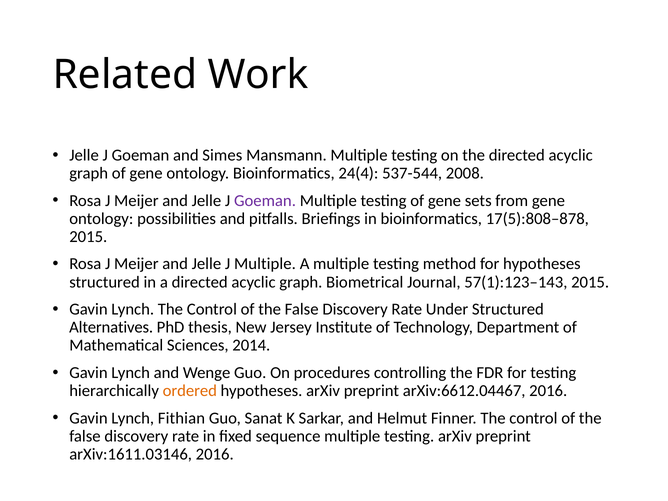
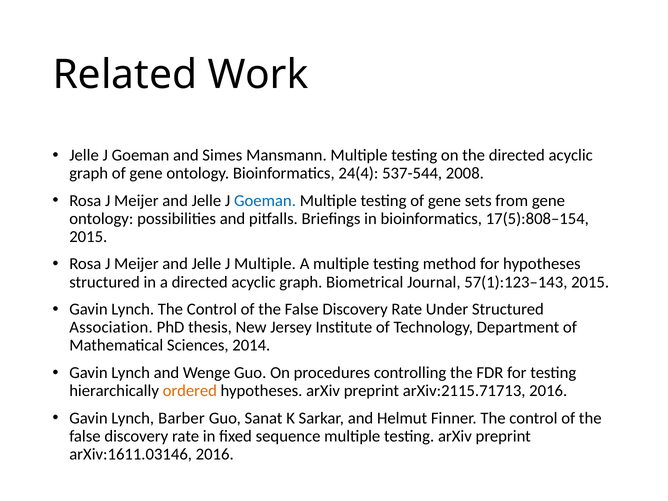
Goeman colour: purple -> blue (265, 201)
17(5):808–878: 17(5):808–878 -> 17(5):808–154 (537, 219)
Alternatives: Alternatives -> Association (111, 327)
arXiv:6612.04467: arXiv:6612.04467 -> arXiv:2115.71713 (464, 391)
Fithian: Fithian -> Barber (181, 418)
